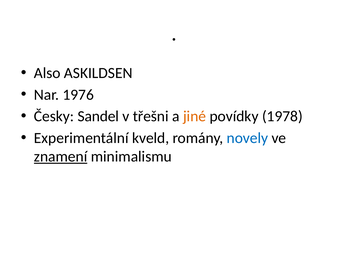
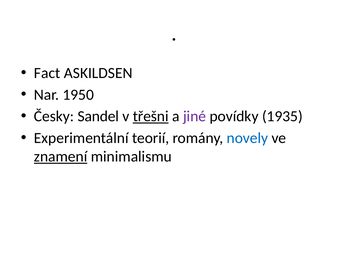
Also: Also -> Fact (47, 73)
1976: 1976 -> 1950 (78, 95)
třešni underline: none -> present (151, 116)
jiné colour: orange -> purple (195, 116)
1978: 1978 -> 1935 (282, 116)
kveld: kveld -> teorií (151, 138)
